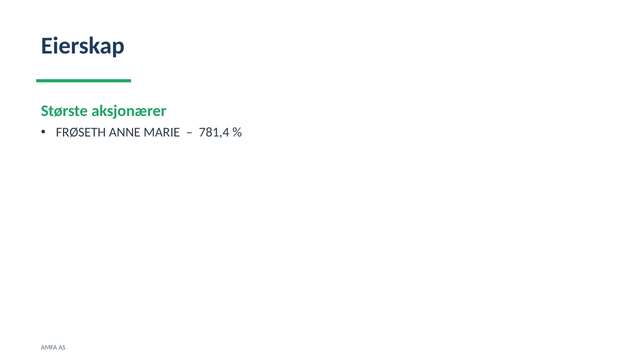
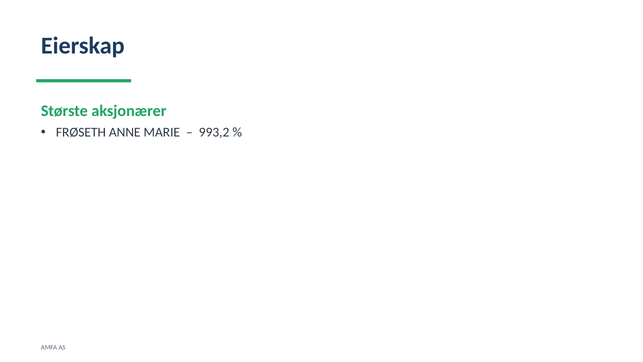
781,4: 781,4 -> 993,2 (214, 132)
